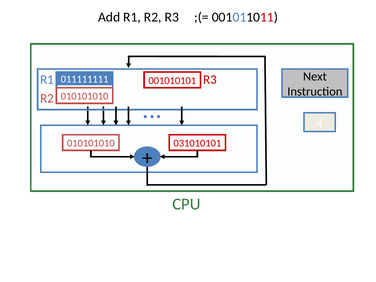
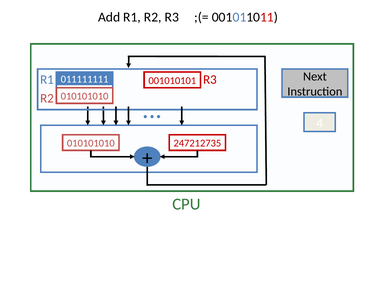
031010101: 031010101 -> 247212735 (197, 143)
